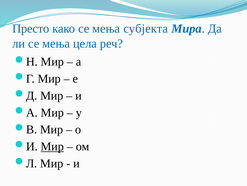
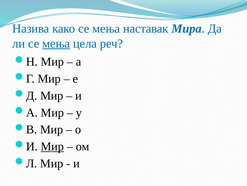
Престо: Престо -> Назива (31, 29)
субјекта: субјекта -> наставак (146, 29)
мења underline: none -> present (56, 43)
